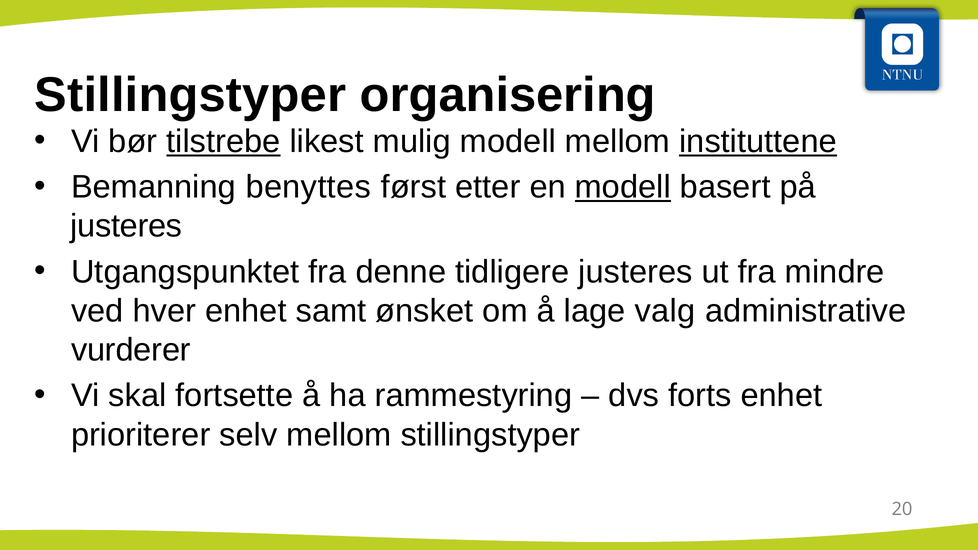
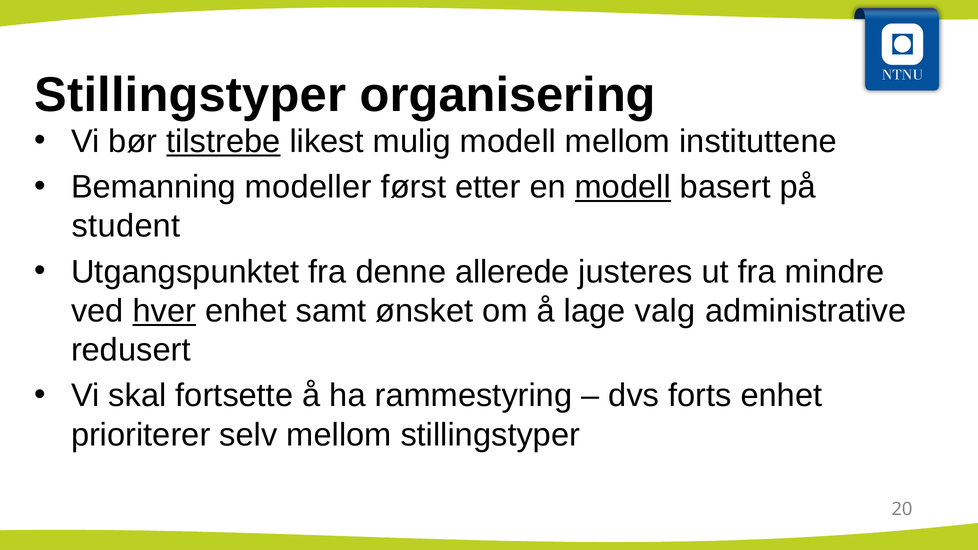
instituttene underline: present -> none (758, 141)
benyttes: benyttes -> modeller (308, 187)
justeres: justeres -> student (126, 226)
tidligere: tidligere -> allerede (512, 272)
hver underline: none -> present (164, 311)
vurderer: vurderer -> redusert (131, 350)
